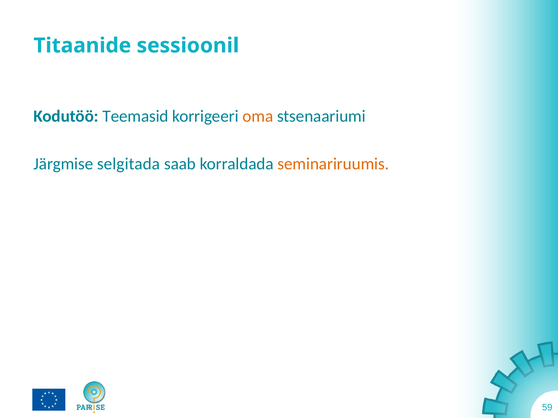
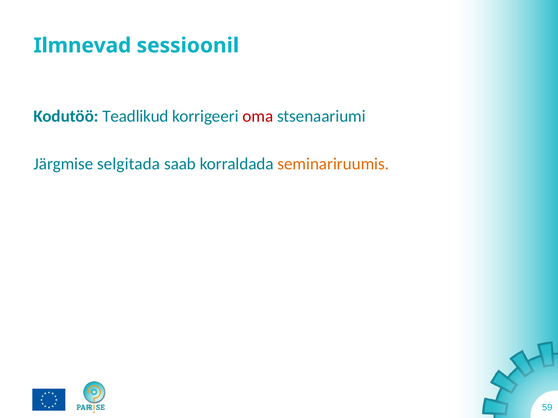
Titaanide: Titaanide -> Ilmnevad (82, 46)
Teemasid: Teemasid -> Teadlikud (136, 116)
oma colour: orange -> red (258, 116)
